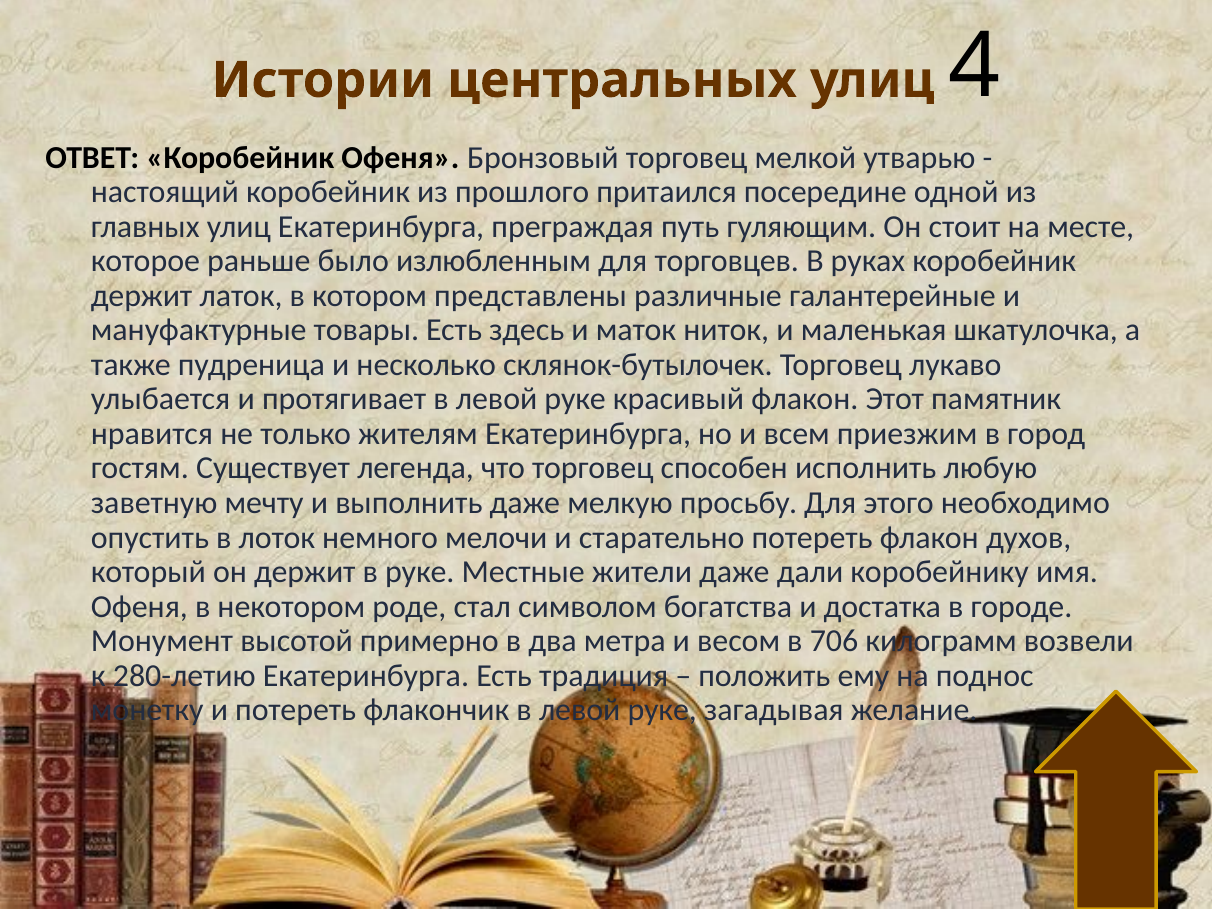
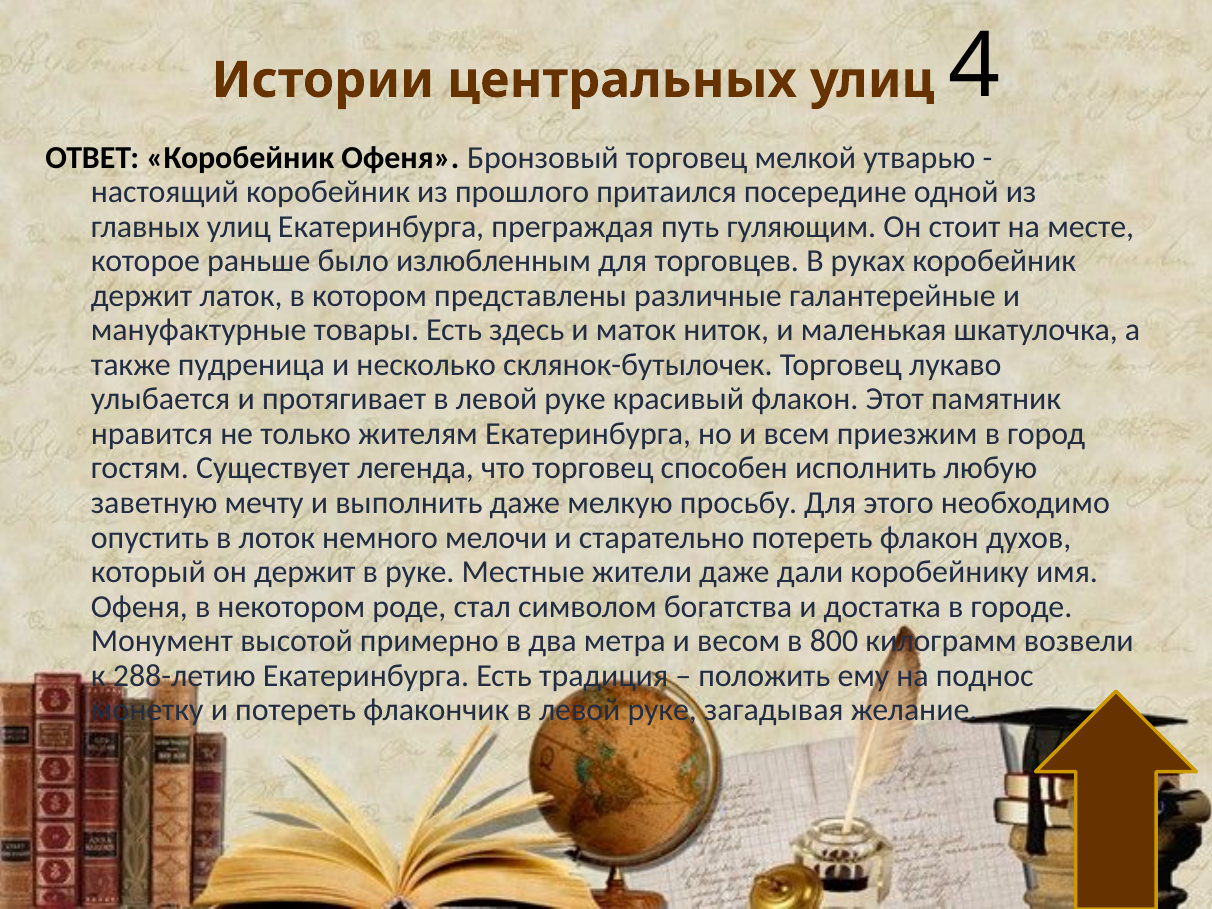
706: 706 -> 800 (834, 641)
280-летию: 280-летию -> 288-летию (184, 676)
